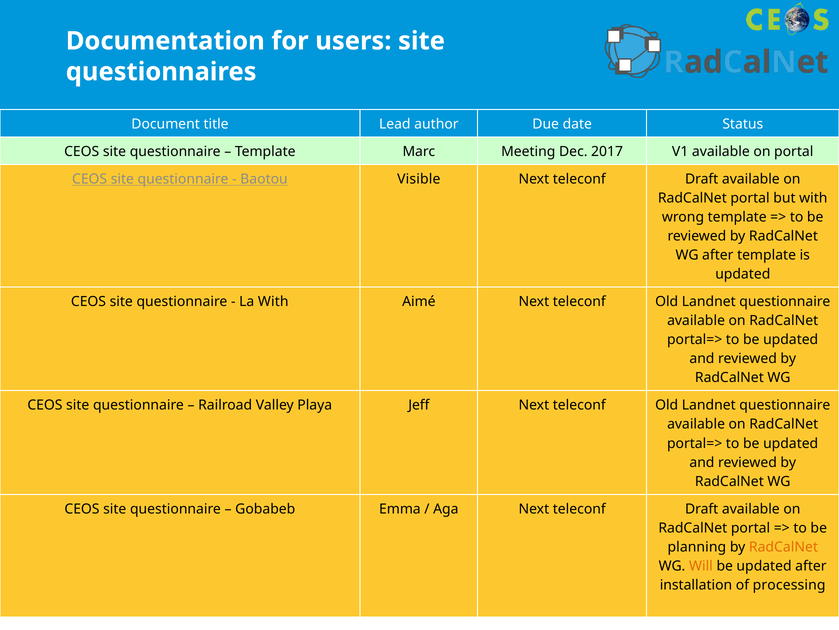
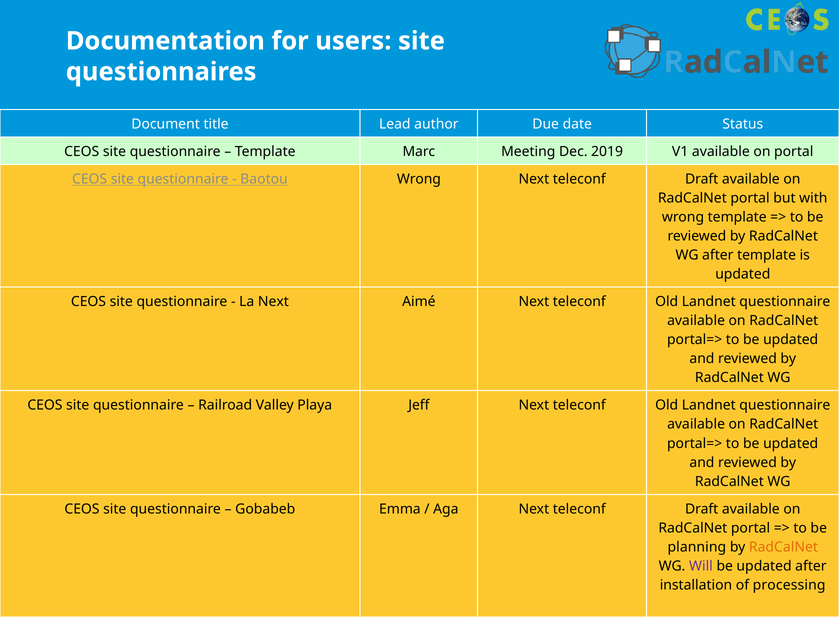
2017: 2017 -> 2019 (607, 151)
Baotou Visible: Visible -> Wrong (419, 179)
La With: With -> Next (273, 301)
Will colour: orange -> purple (701, 565)
